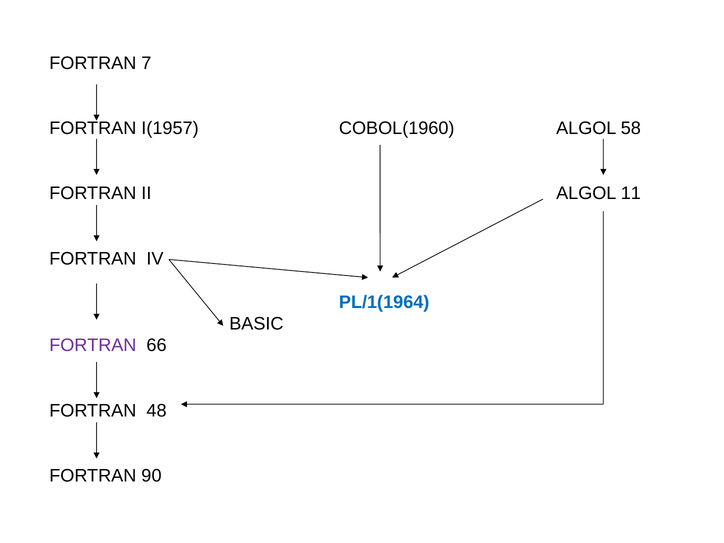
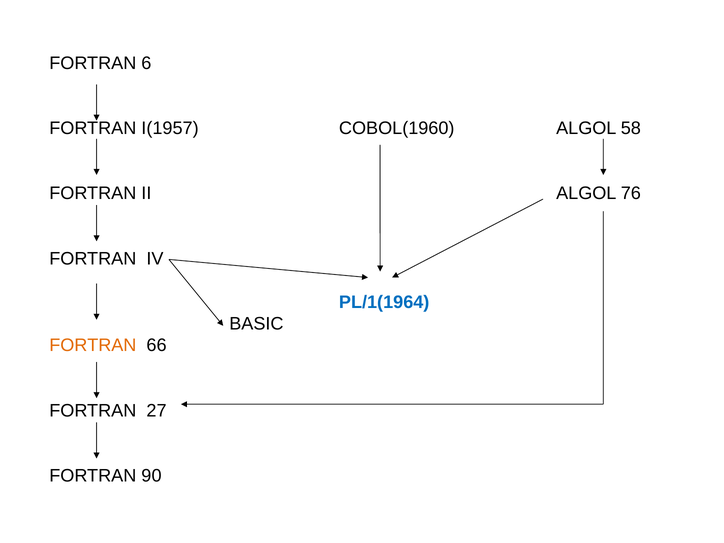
7: 7 -> 6 (146, 63)
11: 11 -> 76 (631, 193)
FORTRAN colour: purple -> orange (93, 345)
48: 48 -> 27 (156, 411)
